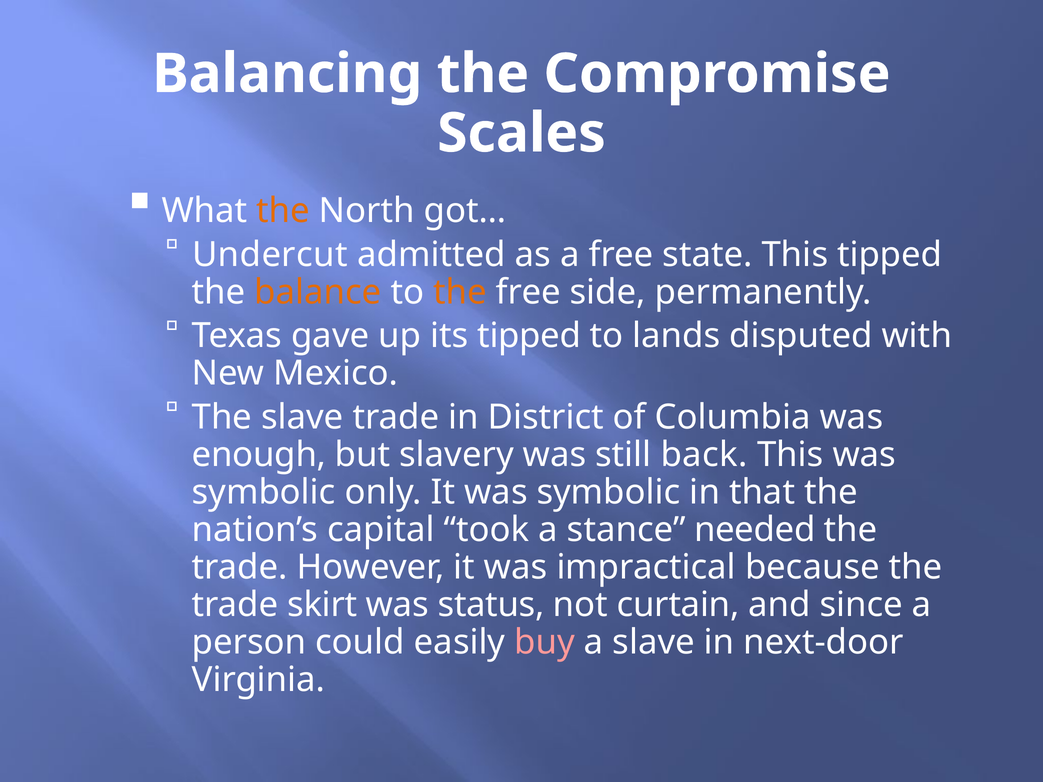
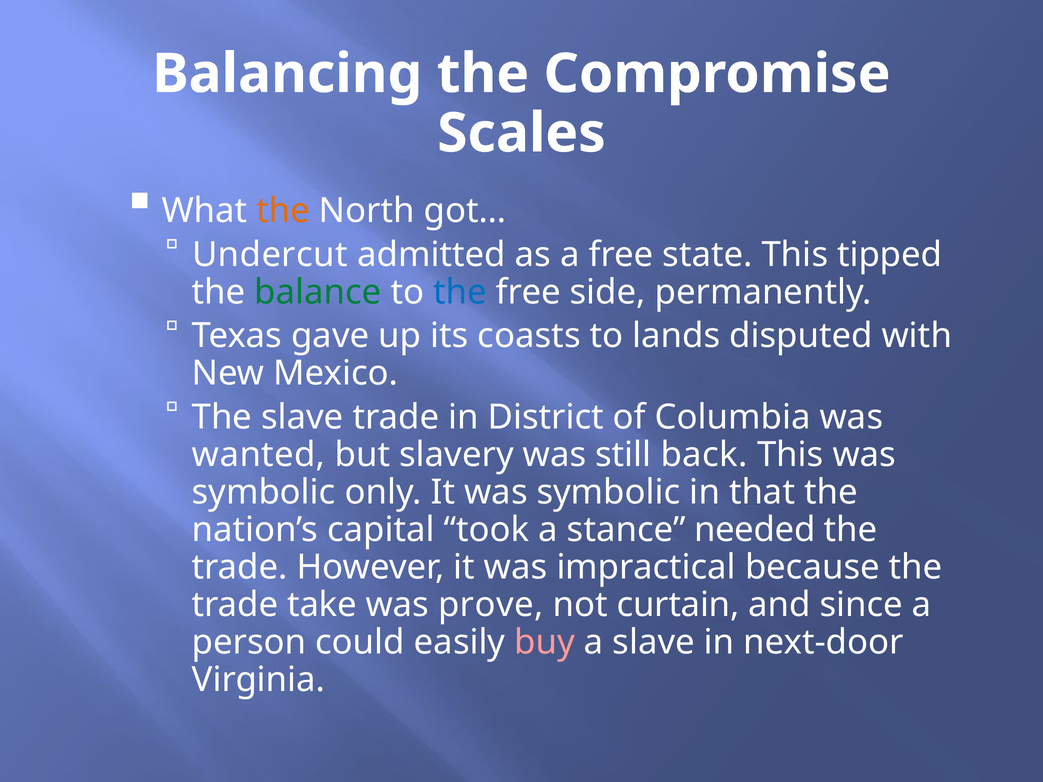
balance colour: orange -> green (318, 292)
the colour: orange -> blue (460, 292)
its tipped: tipped -> coasts (529, 336)
enough: enough -> wanted (259, 455)
skirt: skirt -> take (322, 605)
status: status -> prove (491, 605)
